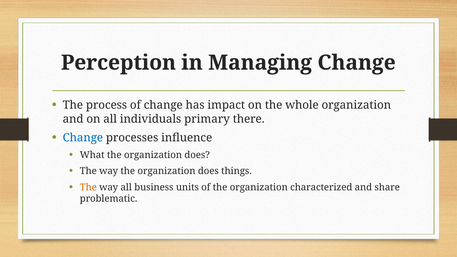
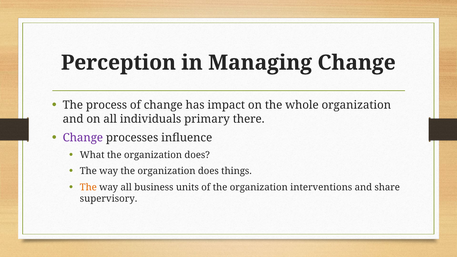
Change colour: blue -> purple (83, 138)
characterized: characterized -> interventions (321, 187)
problematic: problematic -> supervisory (109, 199)
